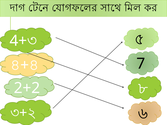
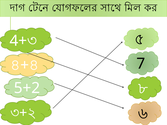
2+2: 2+2 -> 5+2 (27, 88)
